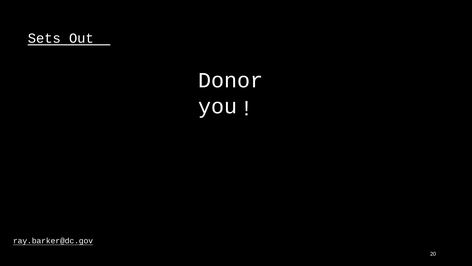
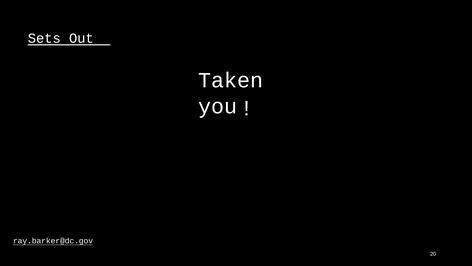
Donor: Donor -> Taken (231, 80)
